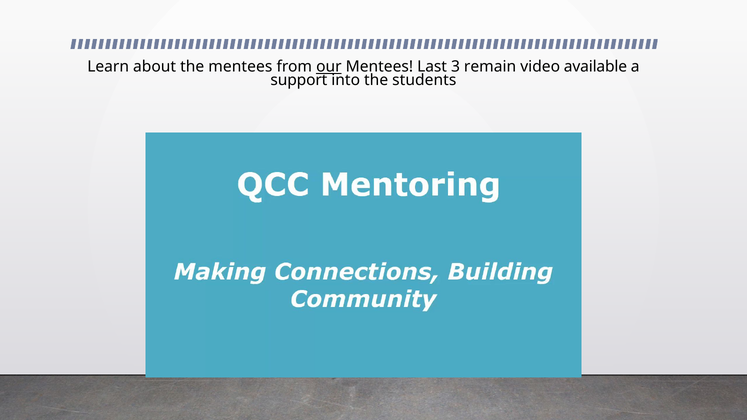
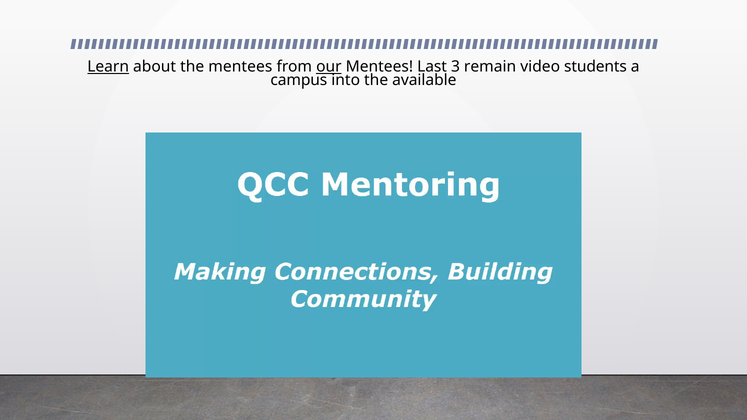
Learn underline: none -> present (108, 67)
available: available -> students (595, 67)
support: support -> campus (299, 80)
students: students -> available (424, 80)
